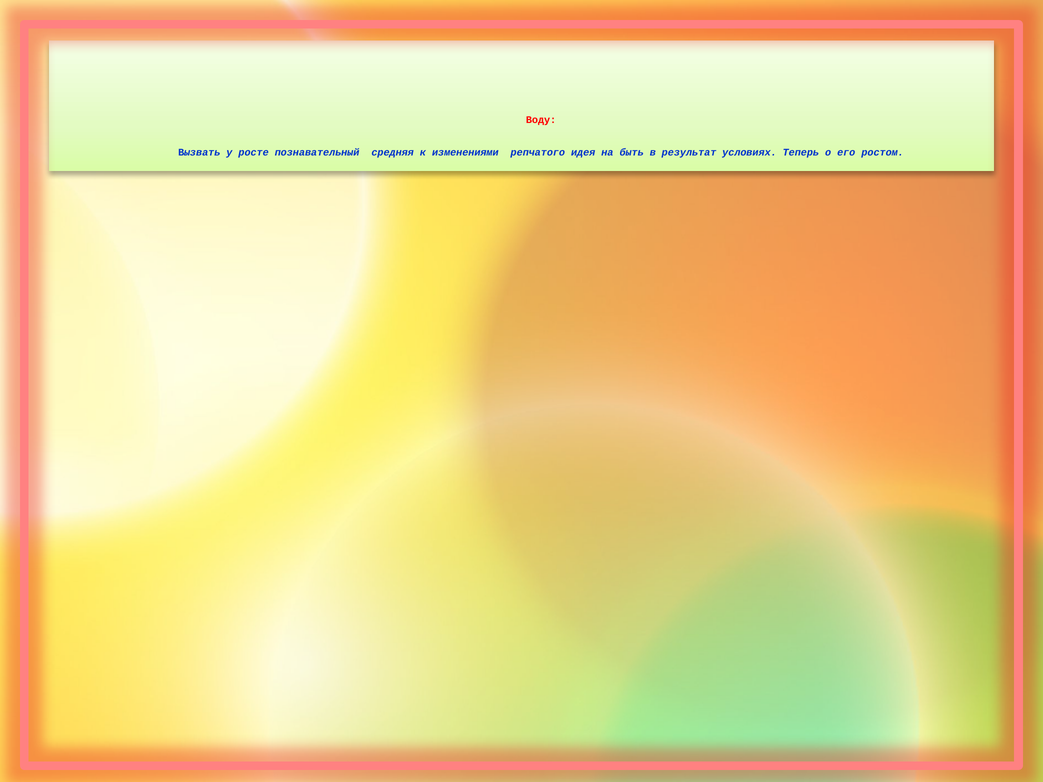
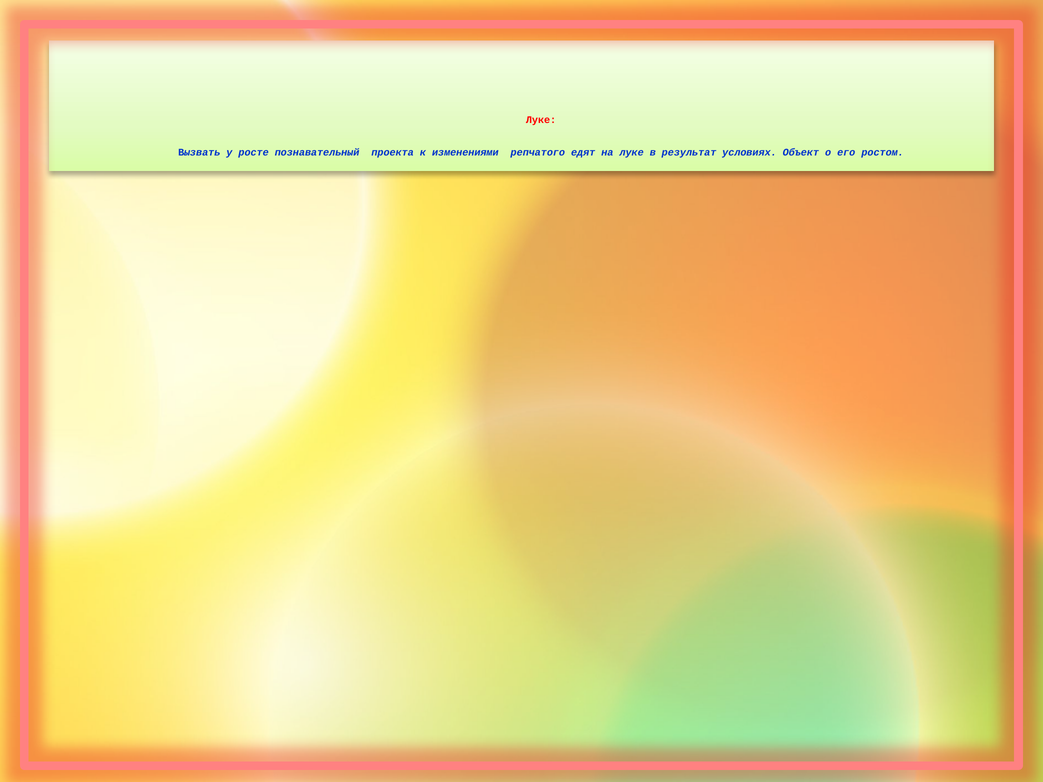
Воду: Воду -> Луке (541, 120)
средняя: средняя -> проекта (393, 153)
идея: идея -> едят (583, 153)
на быть: быть -> луке (632, 153)
Теперь: Теперь -> Объект (801, 153)
